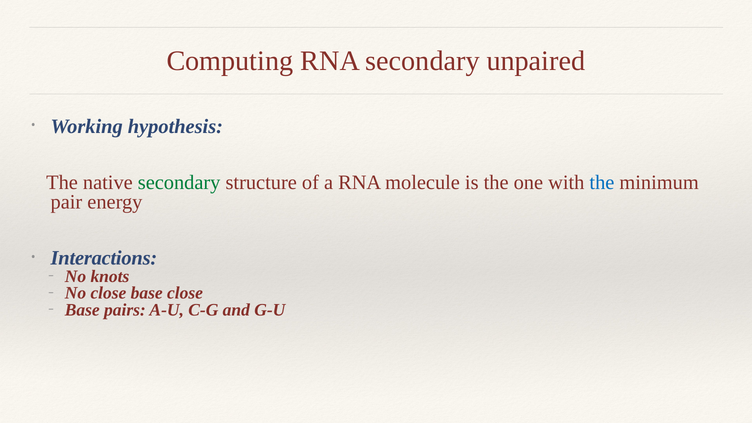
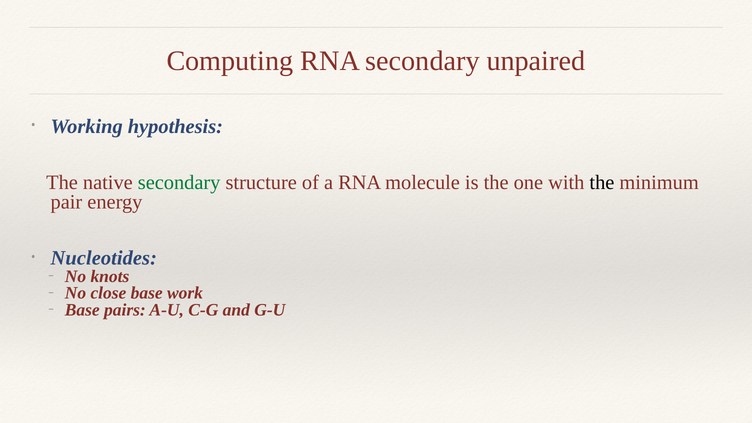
the colour: blue -> black (602, 182)
Interactions: Interactions -> Nucleotides (104, 258)
base close: close -> work (185, 293)
